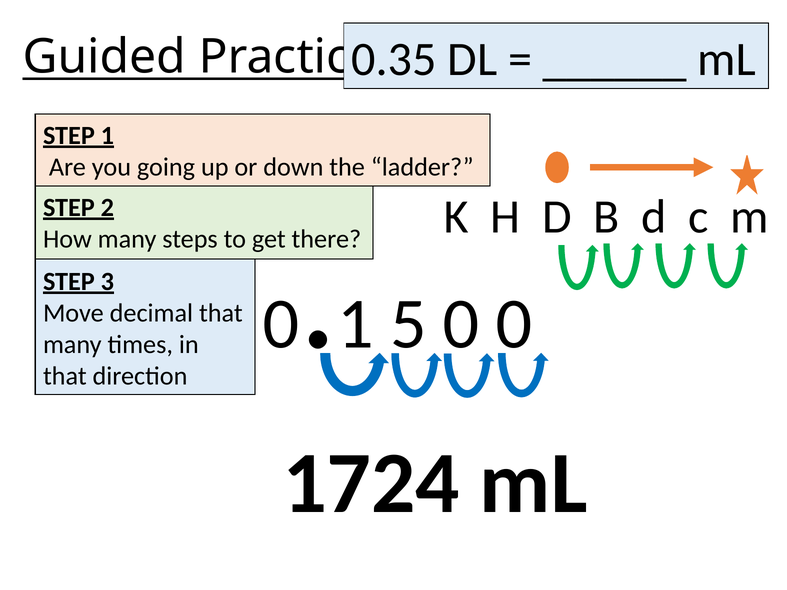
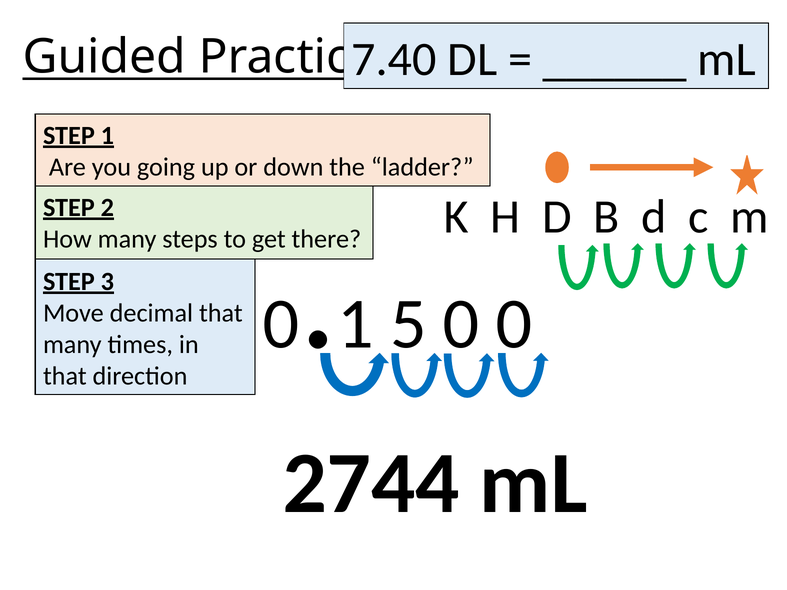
0.35: 0.35 -> 7.40 (394, 59)
1724: 1724 -> 2744 (371, 484)
